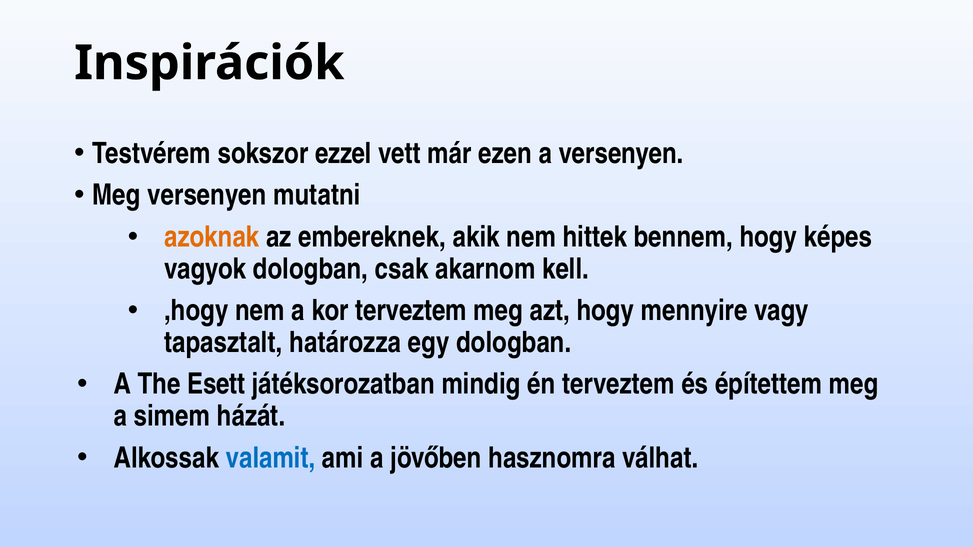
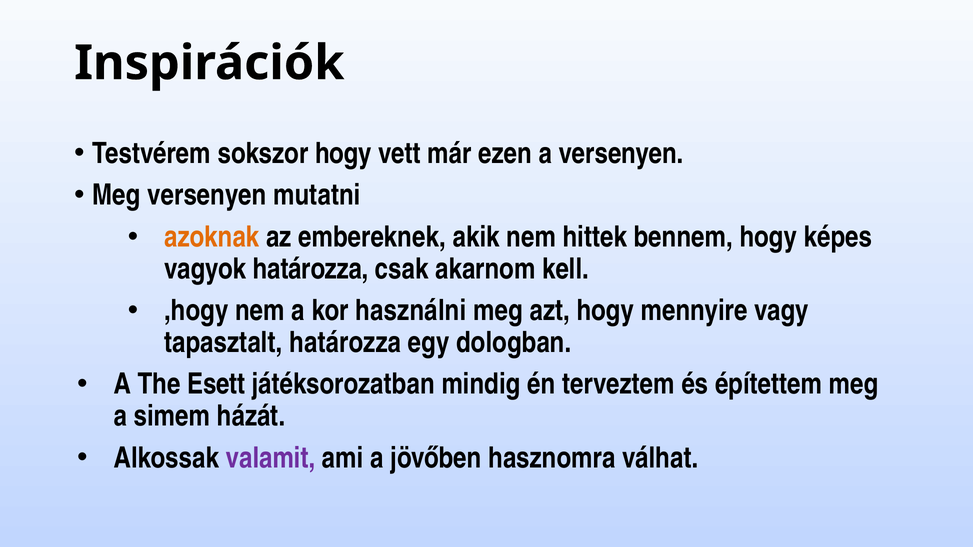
sokszor ezzel: ezzel -> hogy (343, 153)
vagyok dologban: dologban -> határozza (311, 269)
kor terveztem: terveztem -> használni (411, 311)
valamit colour: blue -> purple (271, 458)
